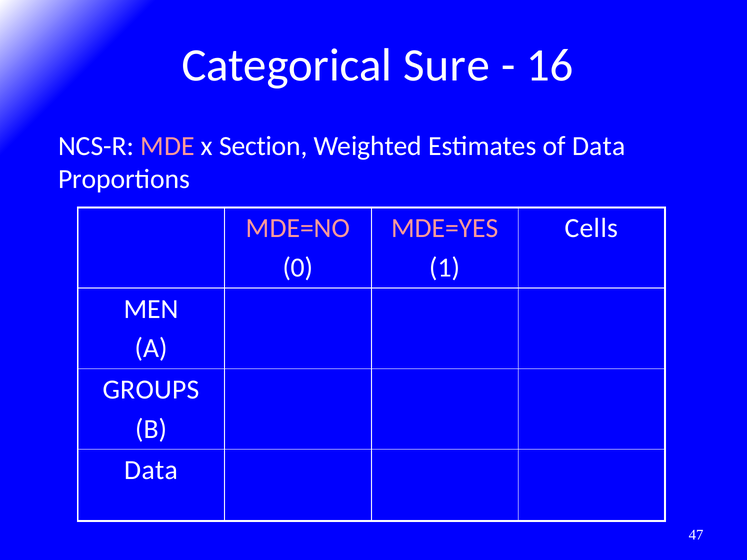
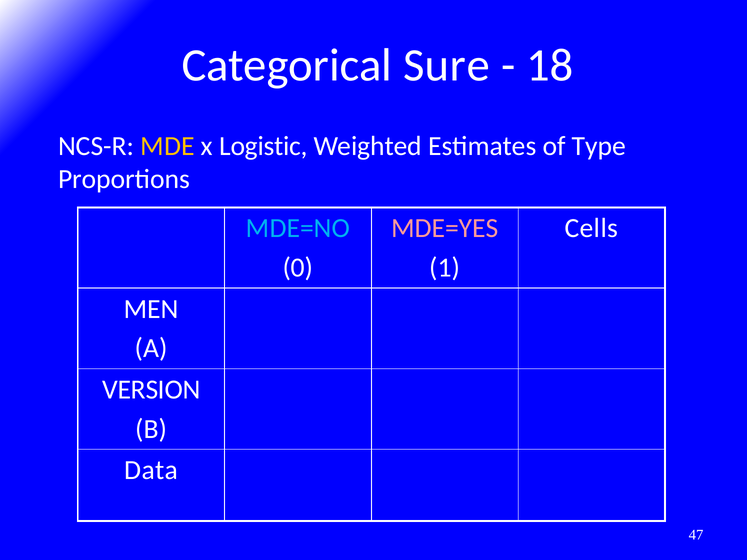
16: 16 -> 18 (550, 65)
MDE colour: pink -> yellow (168, 146)
Section: Section -> Logistic (263, 146)
of Data: Data -> Type (599, 146)
MDE=NO colour: pink -> light blue (298, 228)
GROUPS: GROUPS -> VERSION (151, 390)
